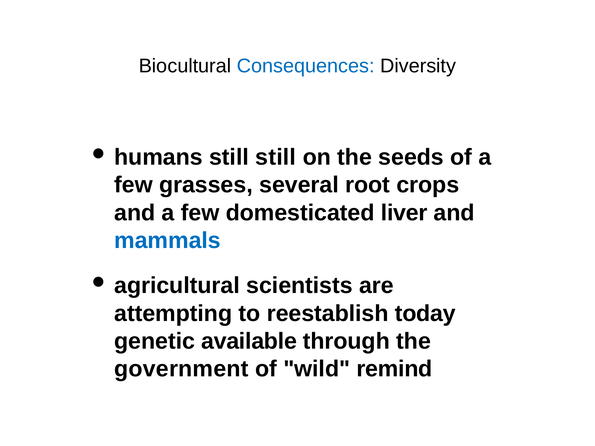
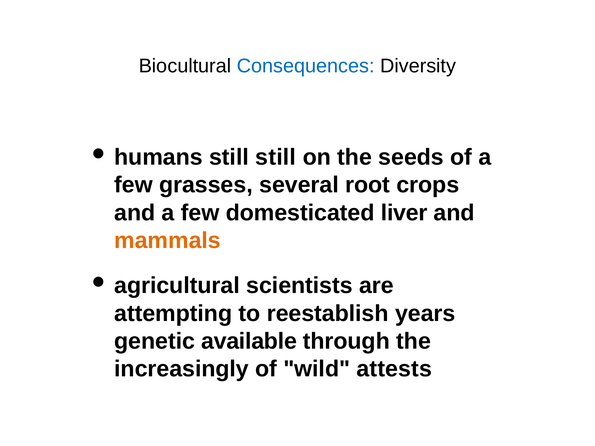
mammals colour: blue -> orange (168, 241)
today: today -> years (425, 314)
government: government -> increasingly (182, 369)
remind: remind -> attests (394, 369)
